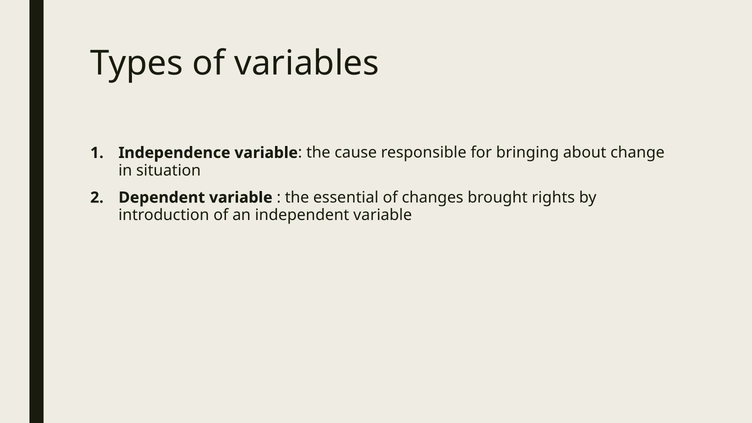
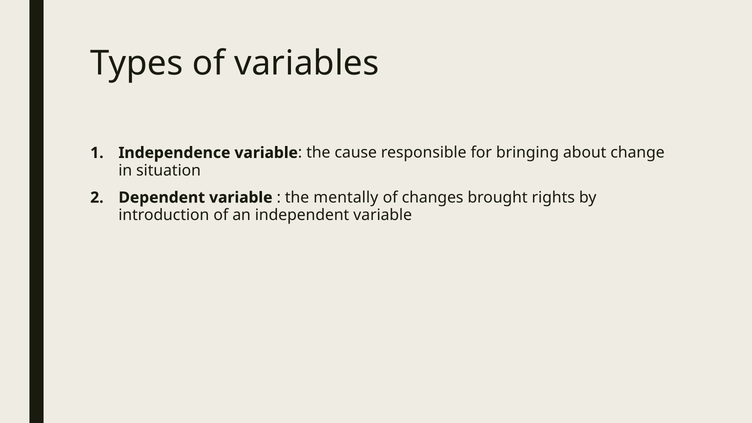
essential: essential -> mentally (346, 198)
